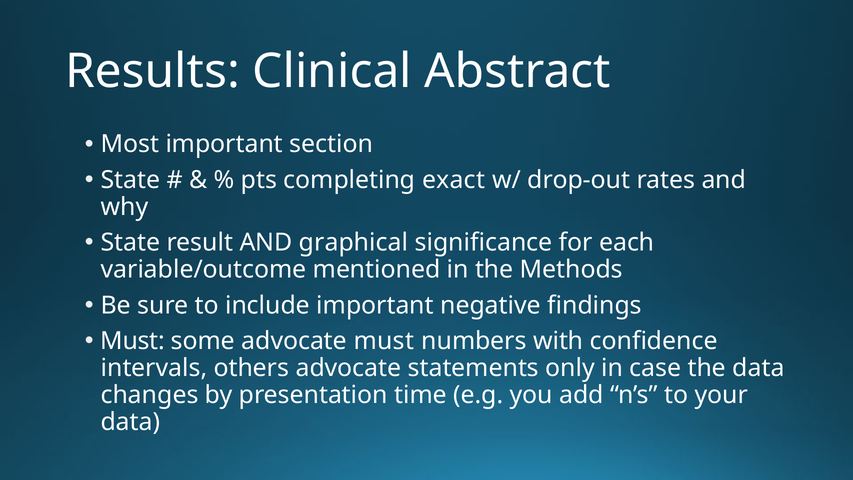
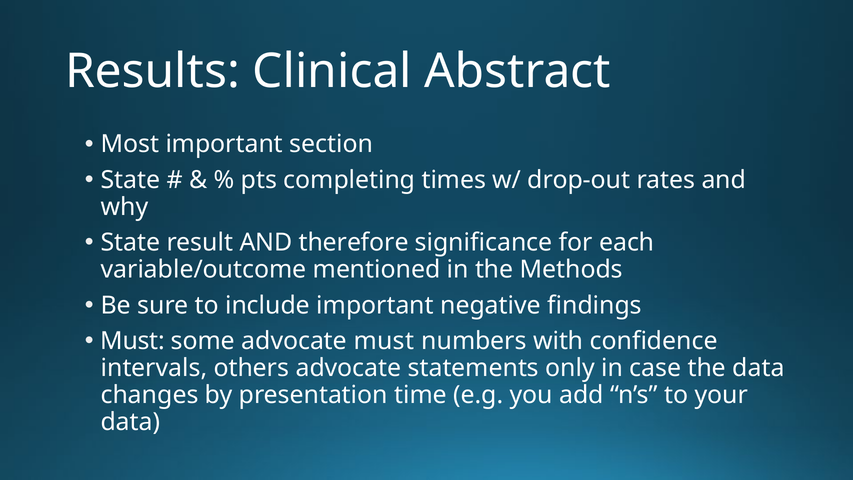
exact: exact -> times (454, 180)
graphical: graphical -> therefore (354, 243)
